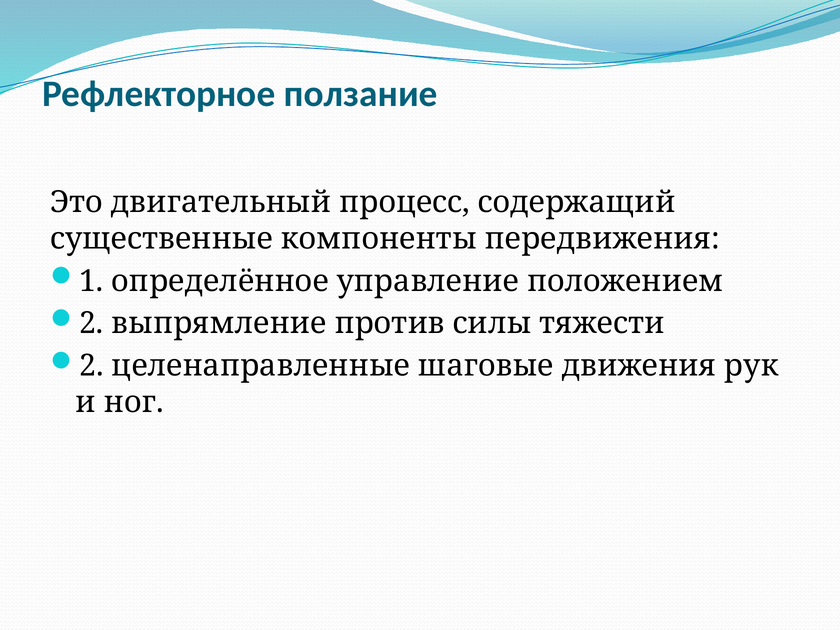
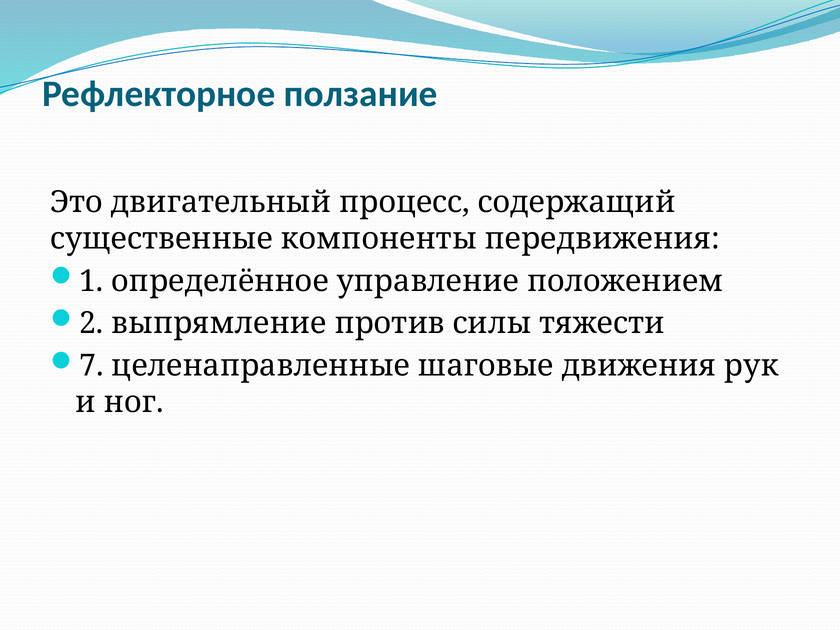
2: 2 -> 7 (91, 366)
